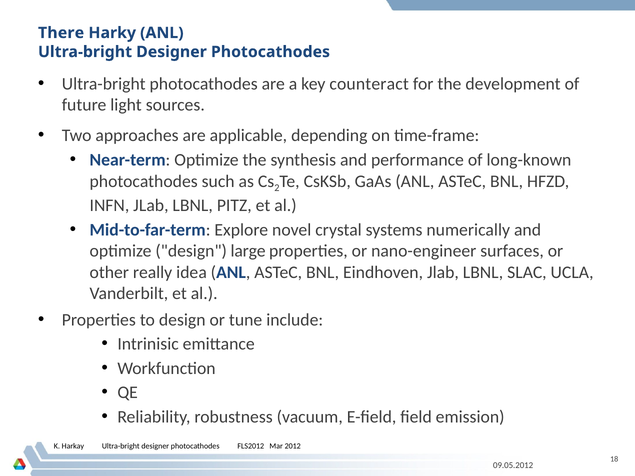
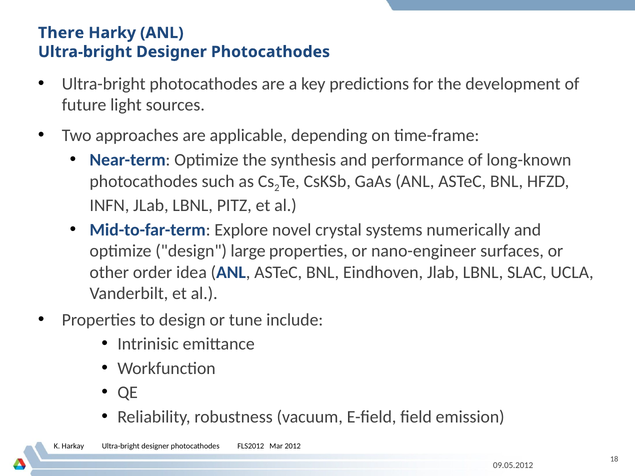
counteract: counteract -> predictions (369, 84)
really: really -> order (153, 272)
